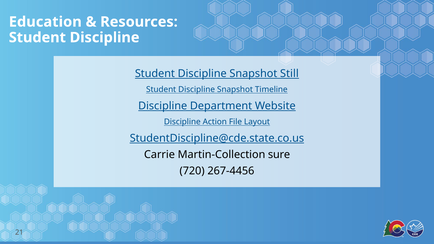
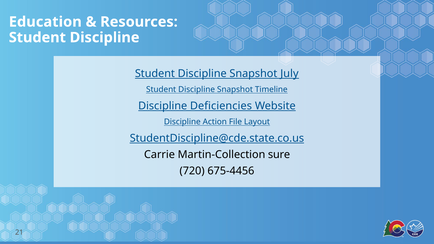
Still: Still -> July (289, 73)
Department: Department -> Deficiencies (221, 106)
267-4456: 267-4456 -> 675-4456 (231, 171)
